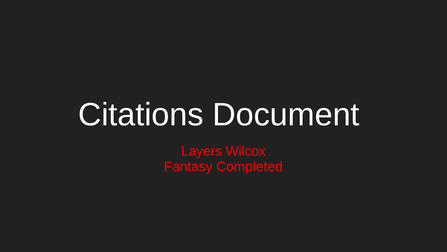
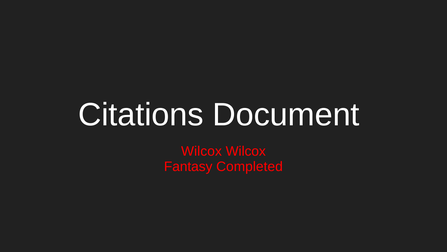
Layers: Layers -> Wilcox (201, 151)
